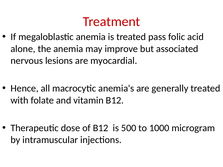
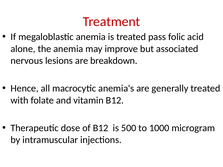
myocardial: myocardial -> breakdown (114, 61)
